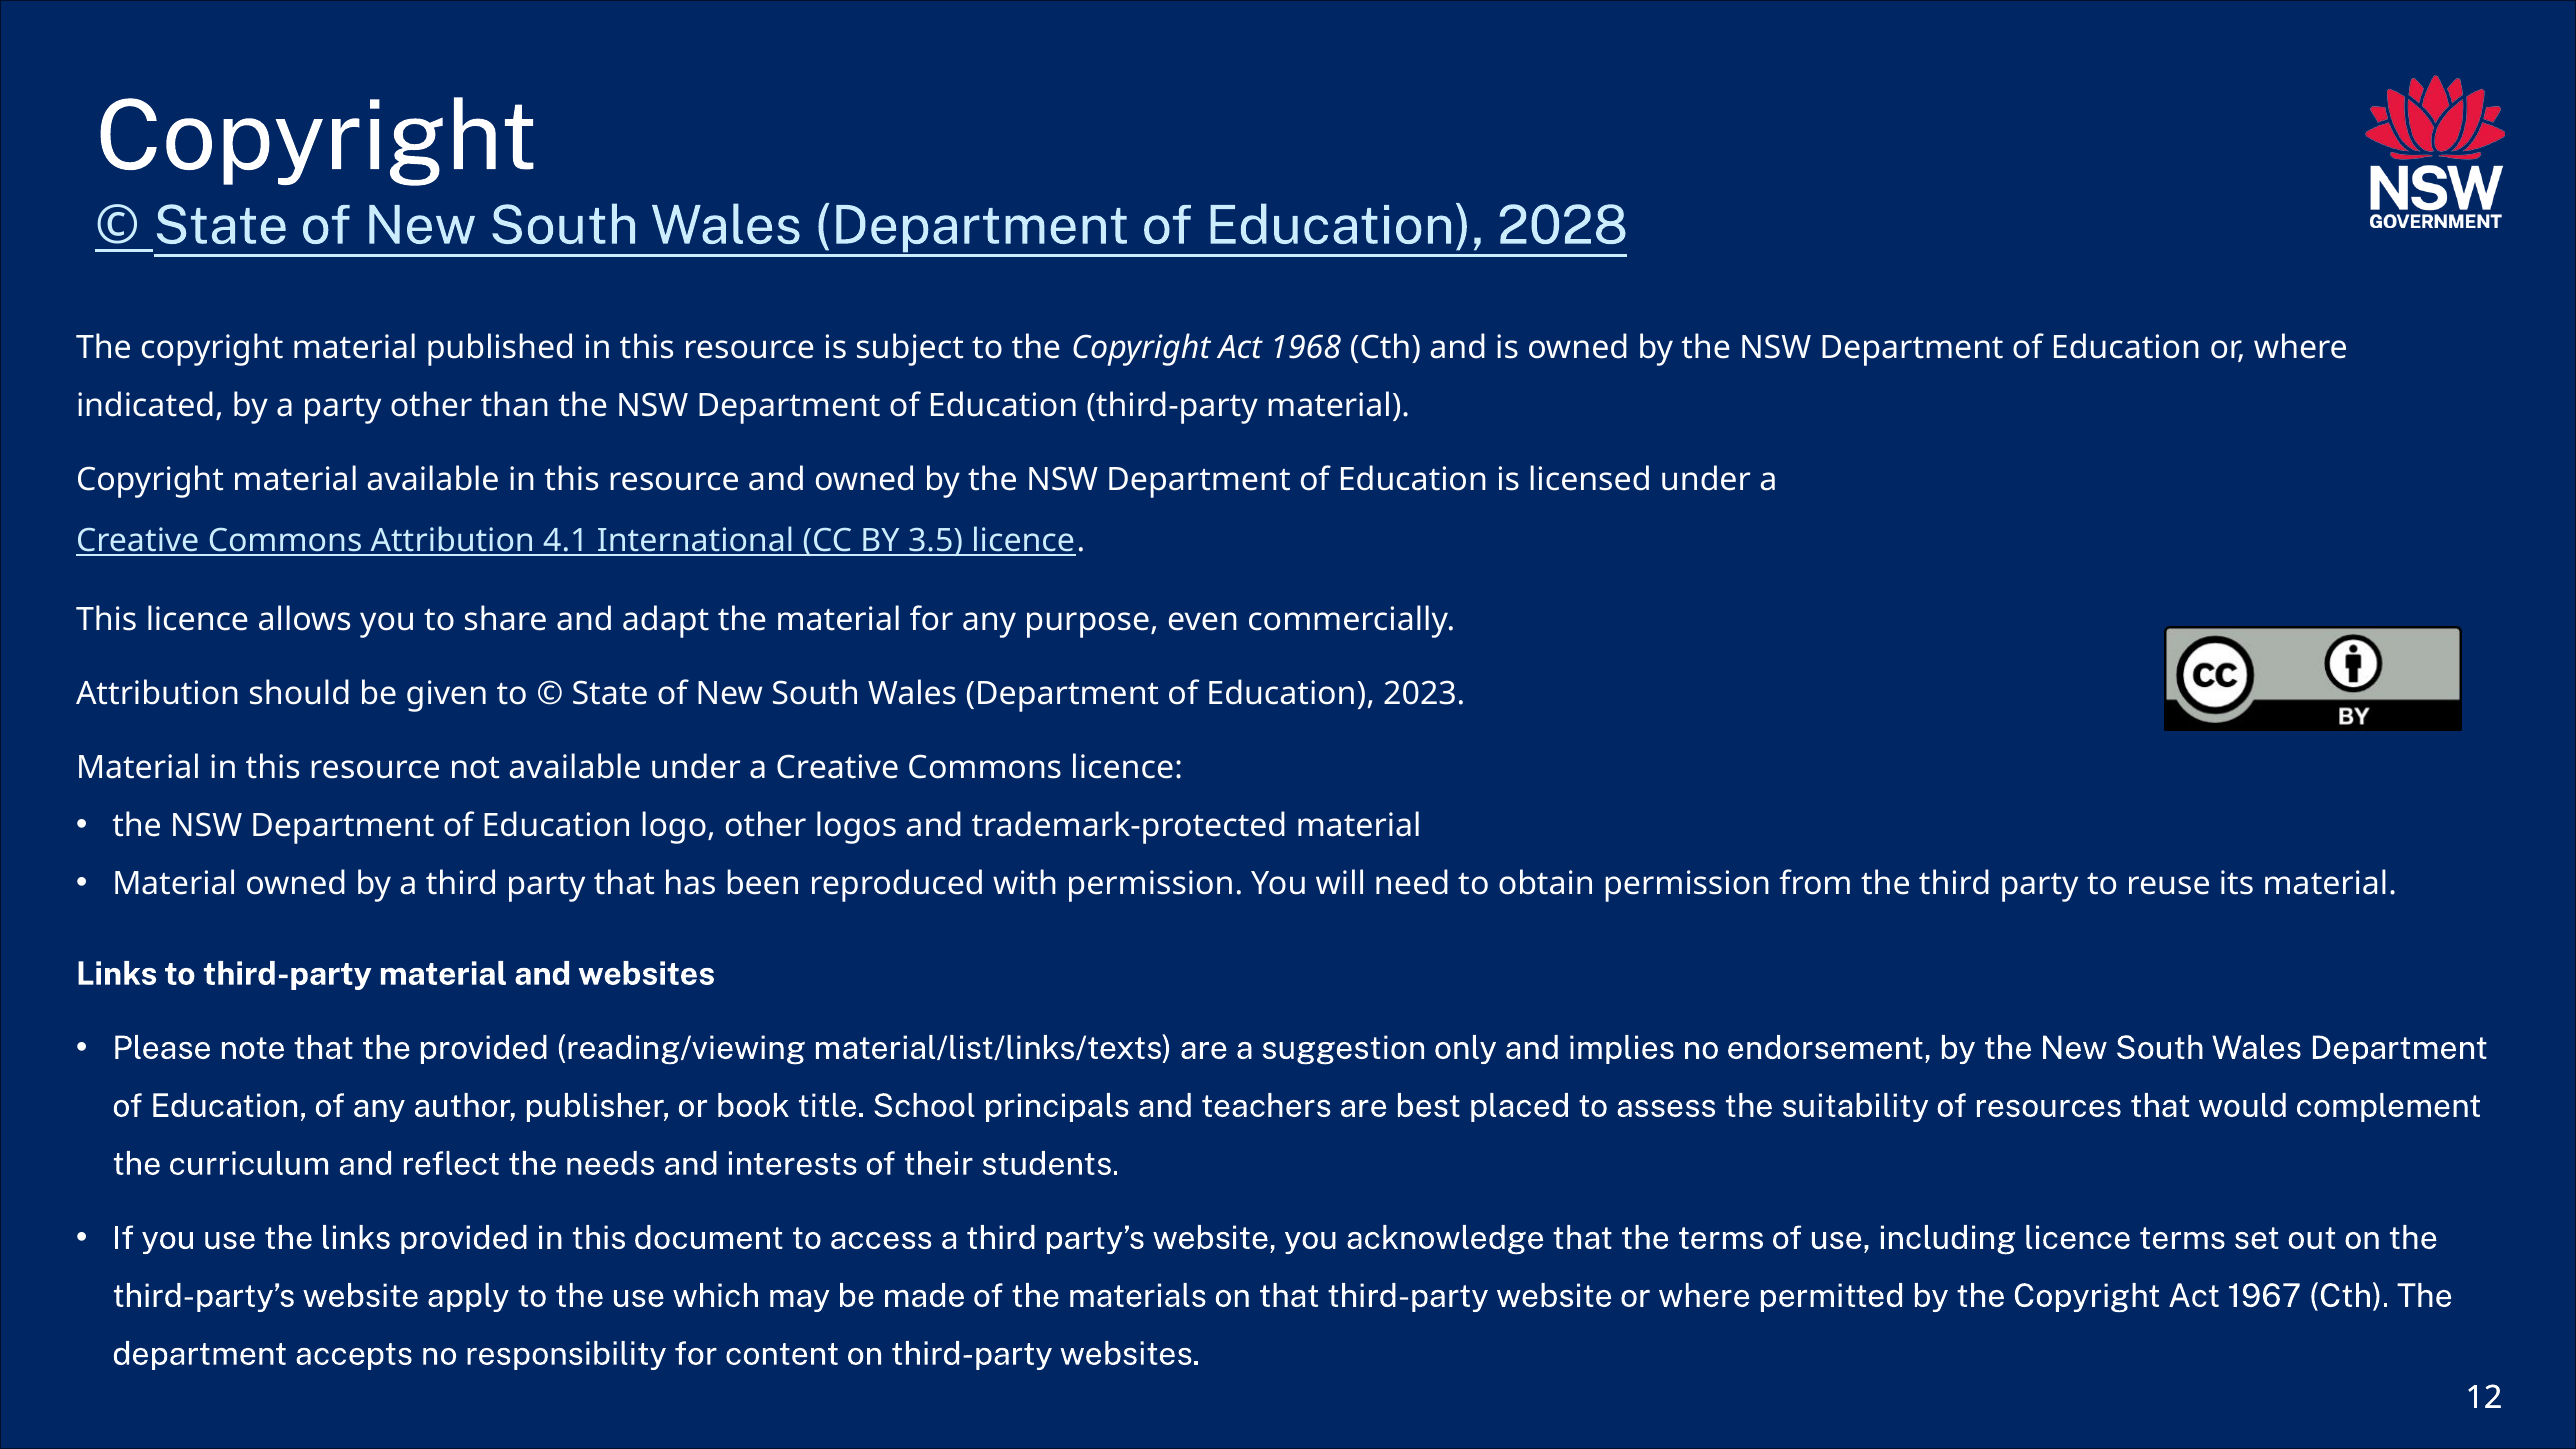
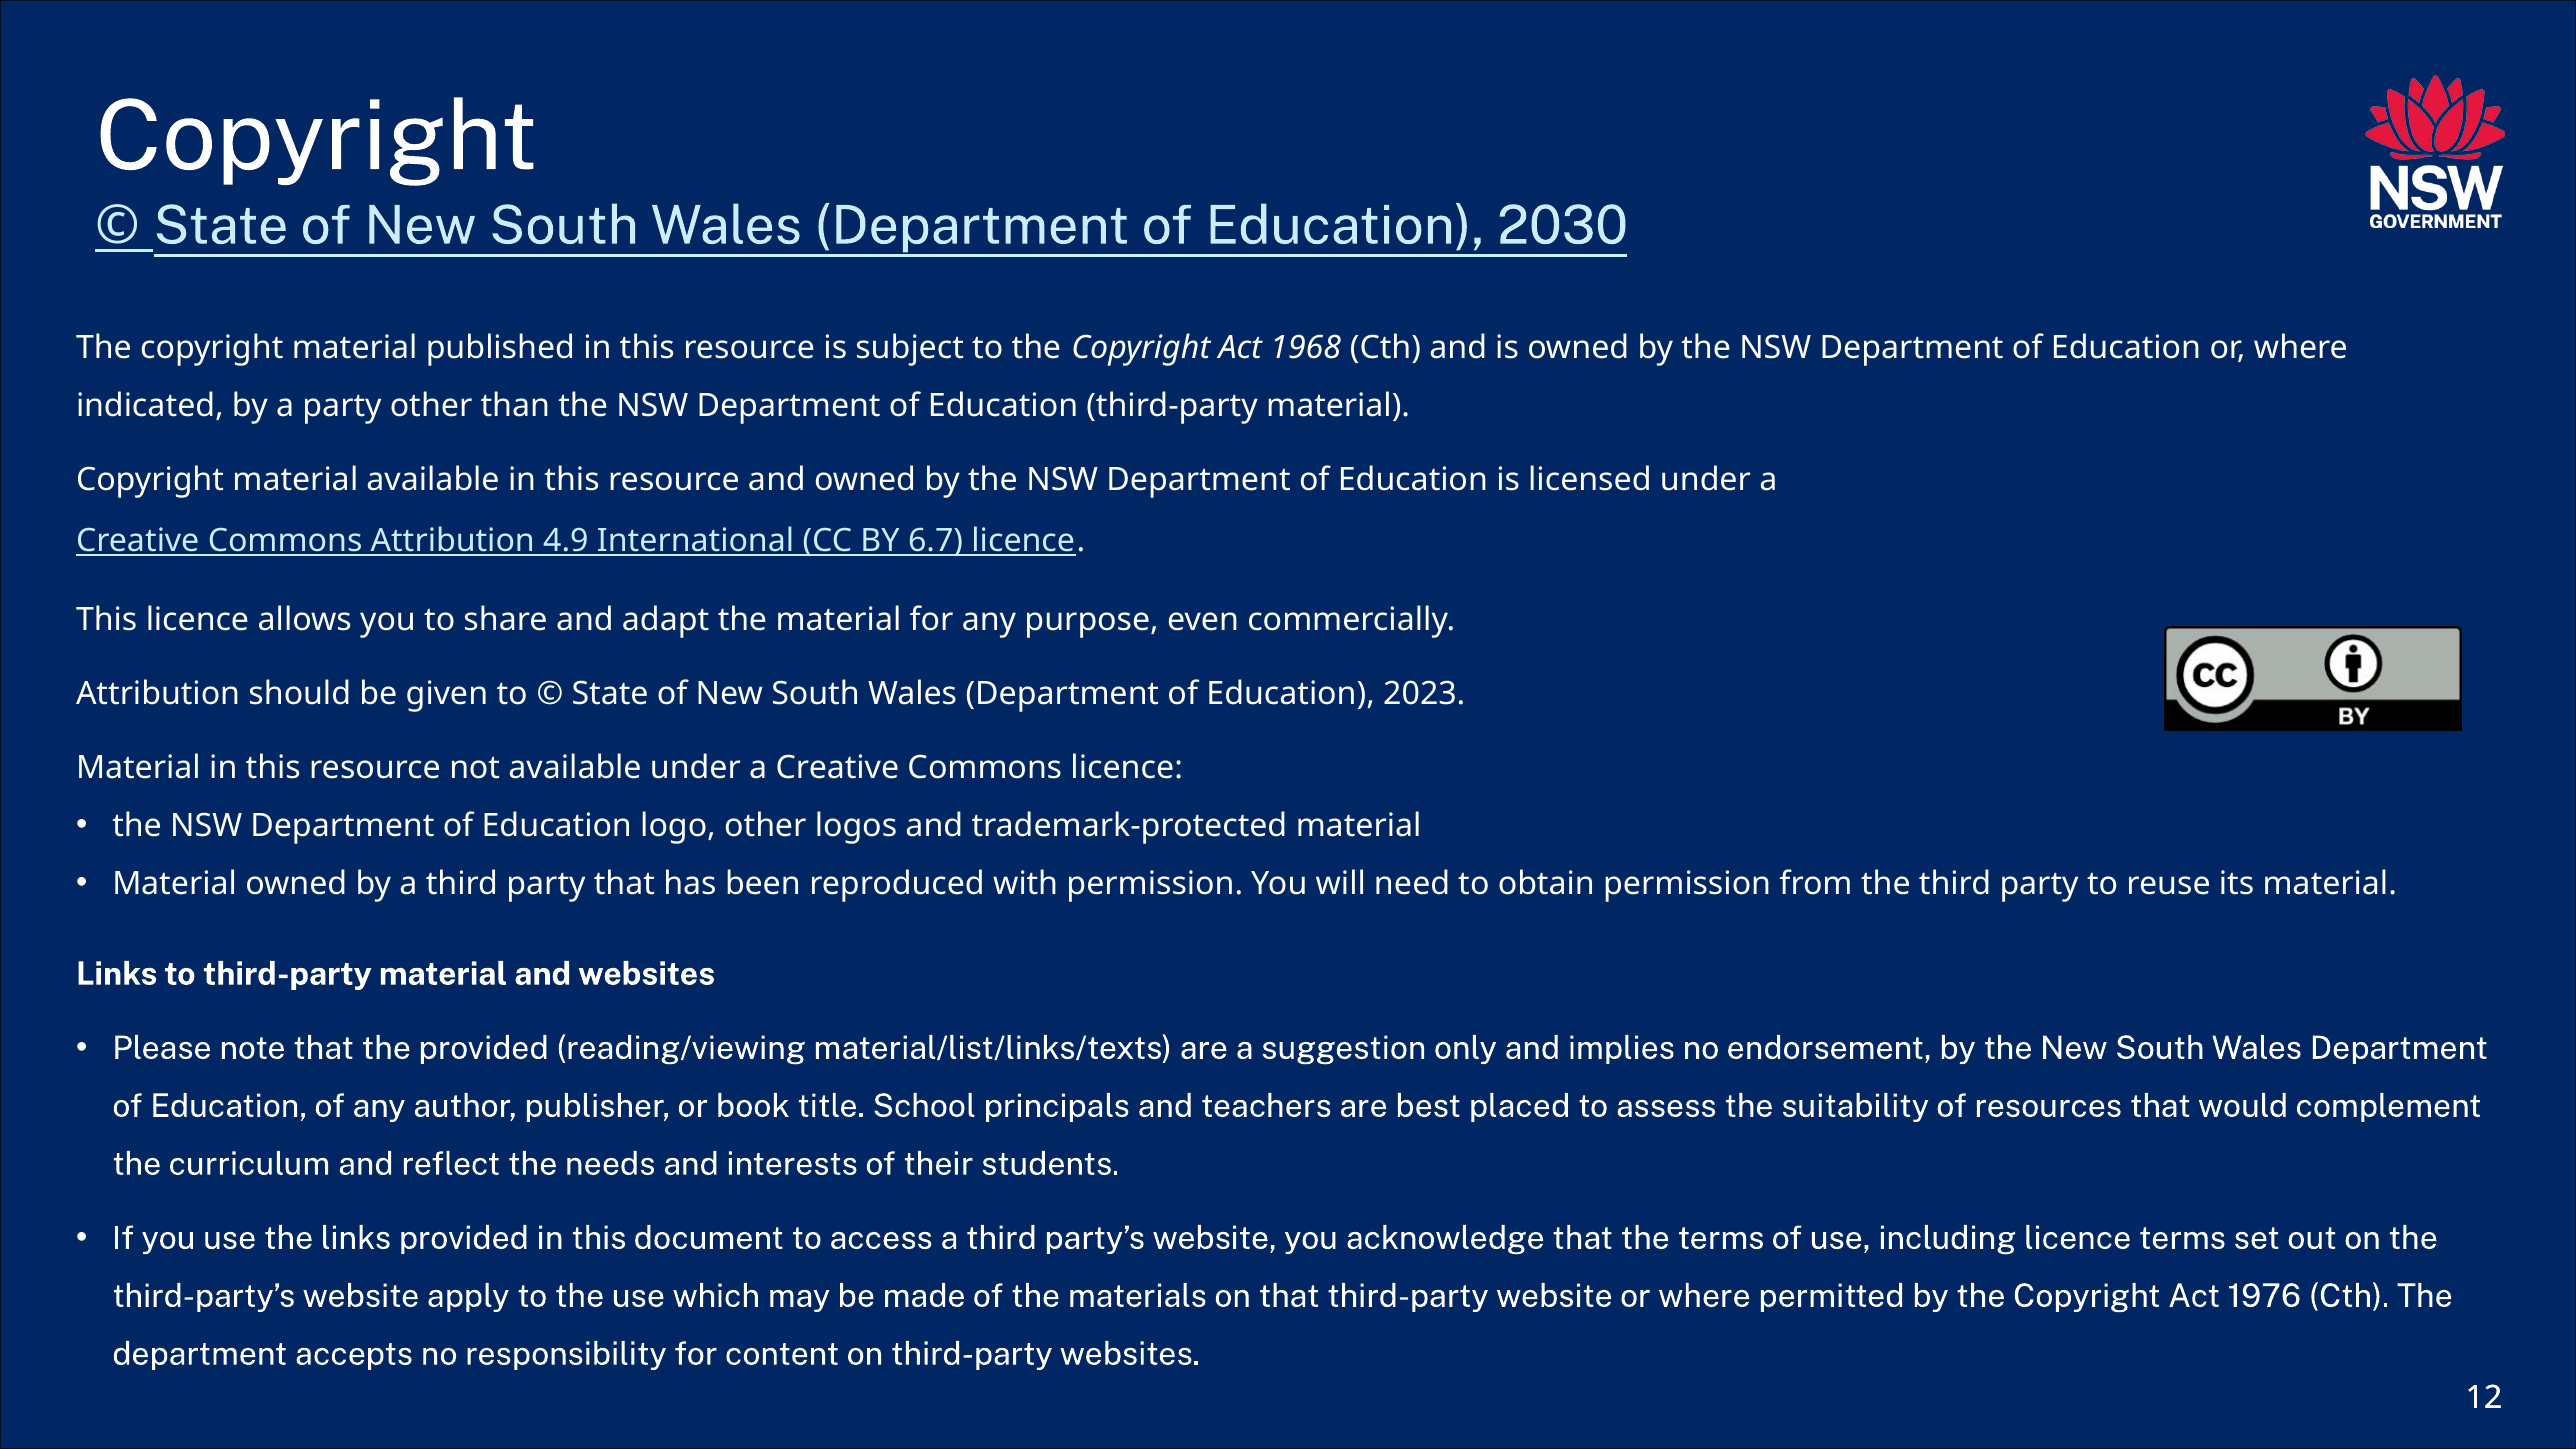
2028: 2028 -> 2030 (1563, 226)
4.1: 4.1 -> 4.9 (566, 541)
3.5: 3.5 -> 6.7 (936, 541)
1967: 1967 -> 1976 (2264, 1296)
